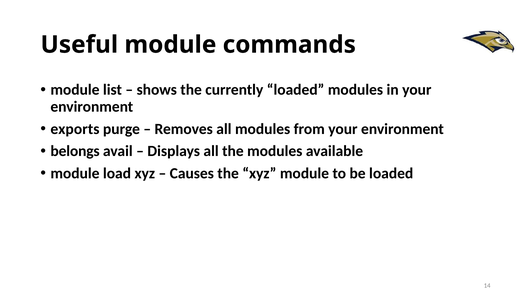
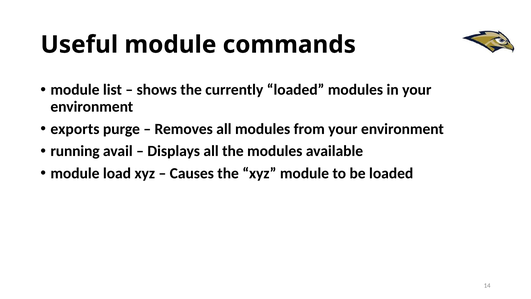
belongs: belongs -> running (75, 151)
